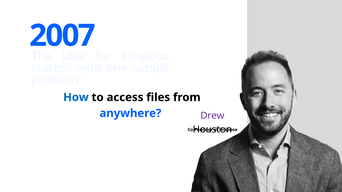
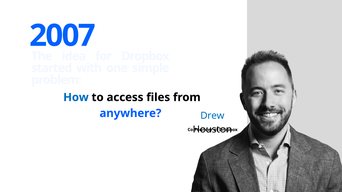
Drew colour: purple -> blue (212, 116)
